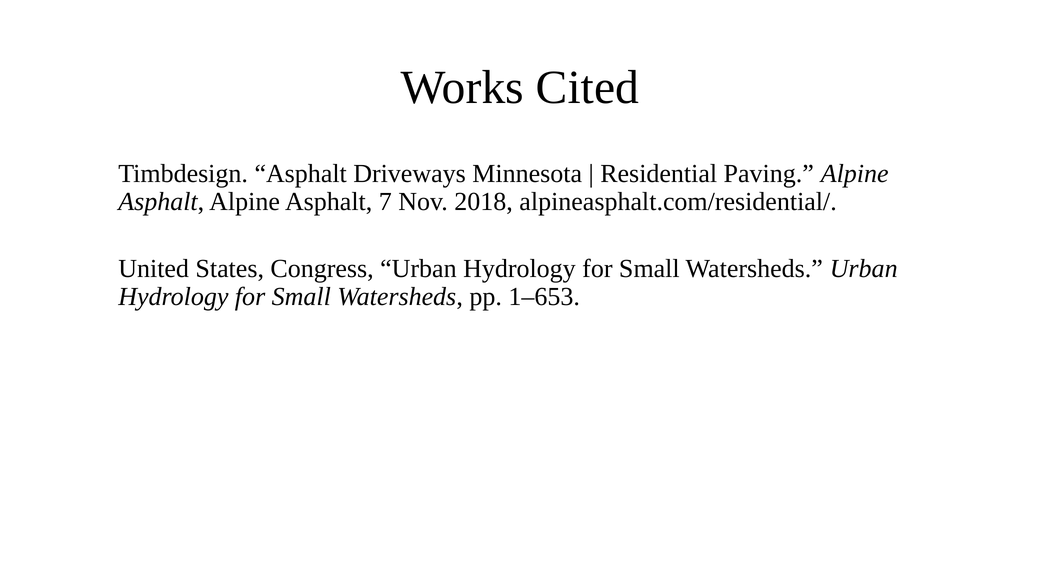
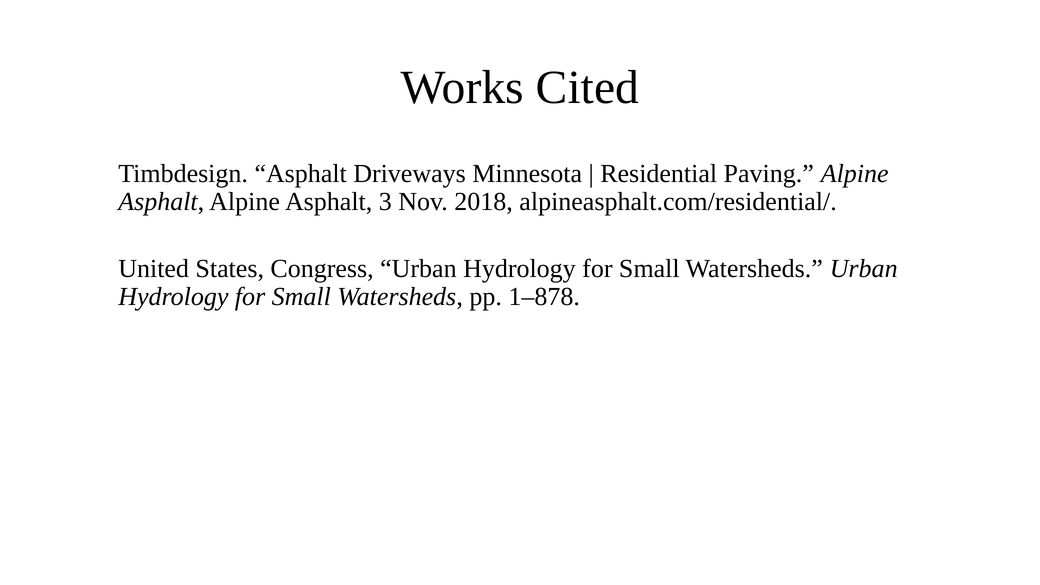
7: 7 -> 3 (385, 202)
1–653: 1–653 -> 1–878 (544, 297)
